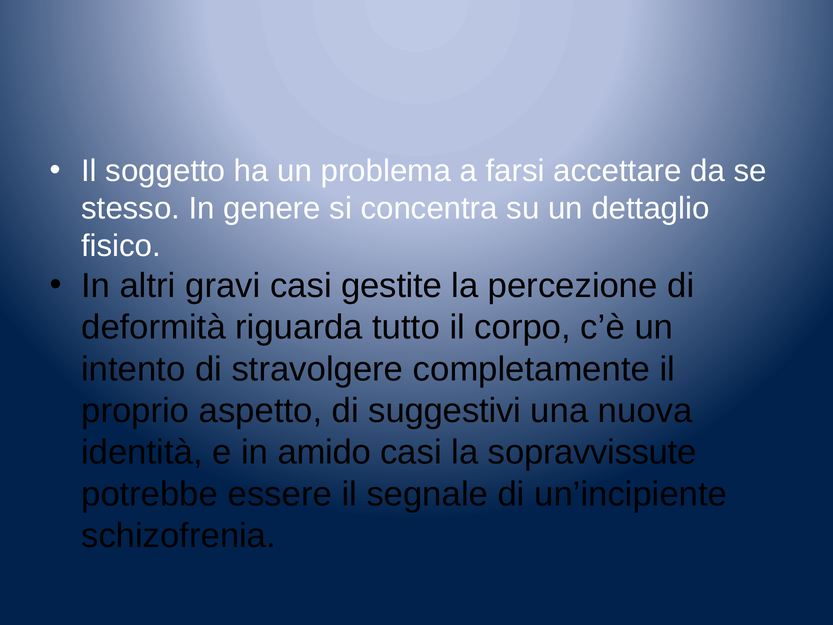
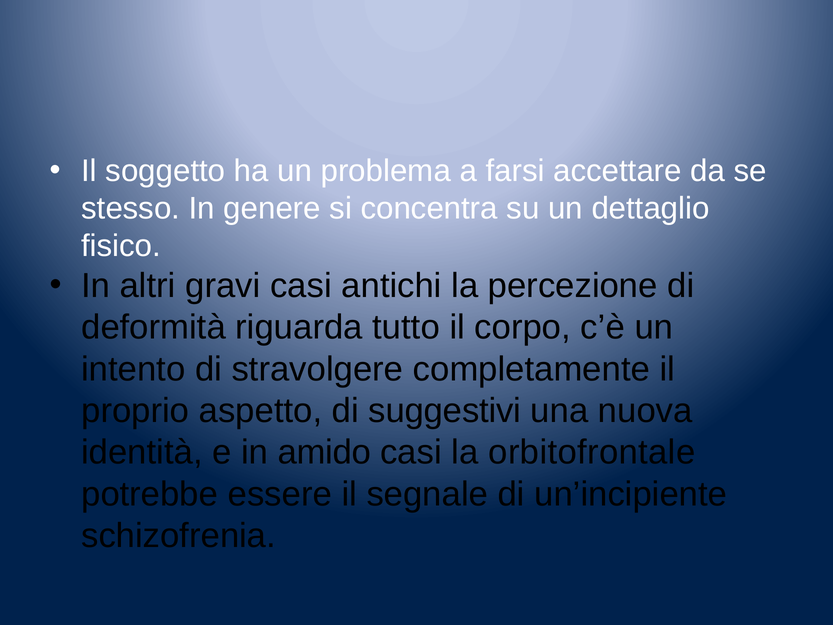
gestite: gestite -> antichi (392, 286)
sopravvissute: sopravvissute -> orbitofrontale (592, 452)
